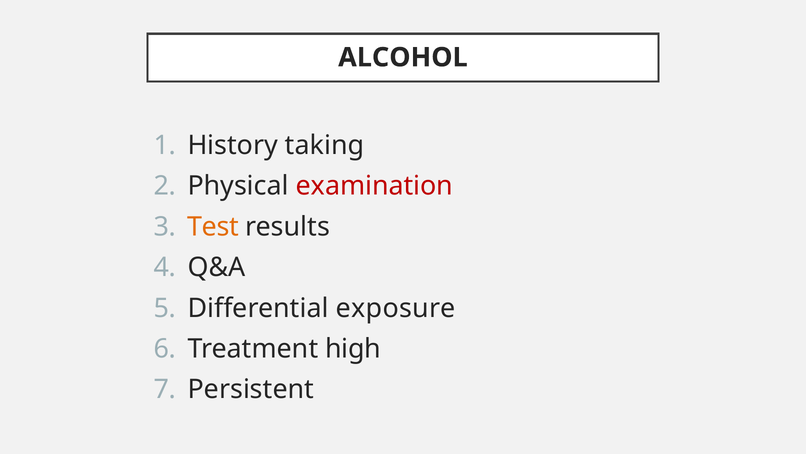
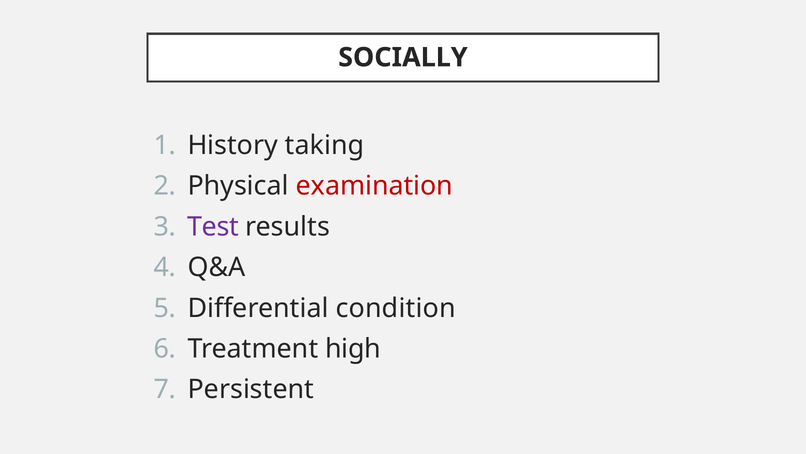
ALCOHOL: ALCOHOL -> SOCIALLY (403, 57)
Test colour: orange -> purple (213, 226)
exposure: exposure -> condition (396, 308)
